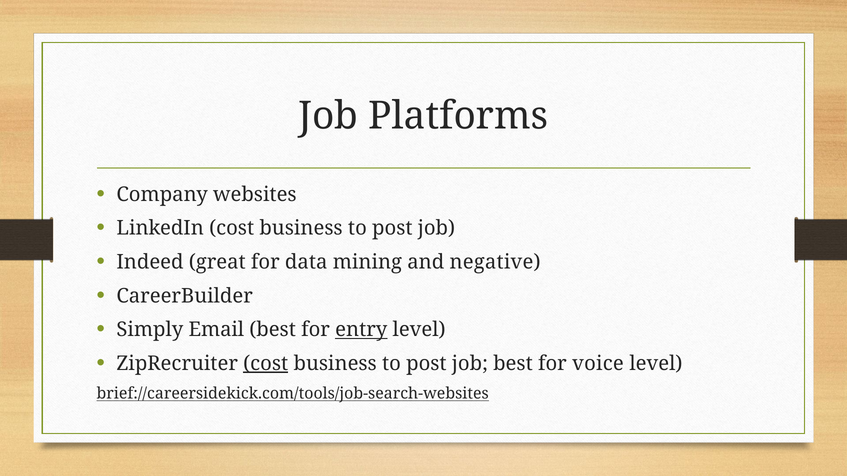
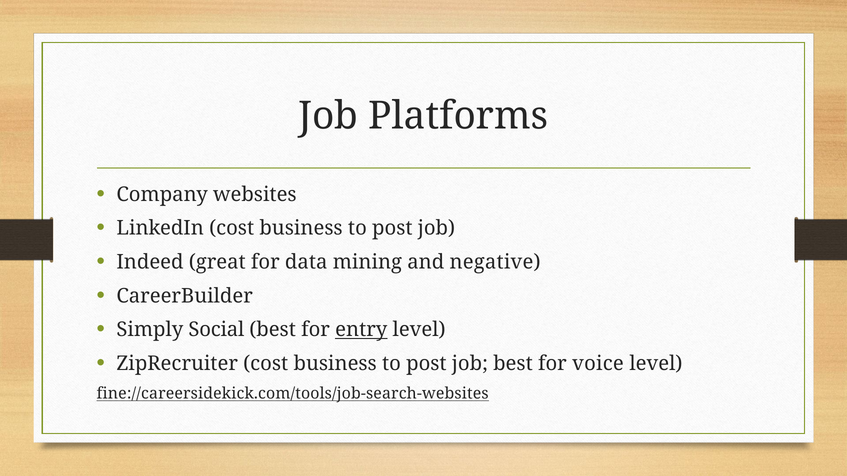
Email: Email -> Social (216, 330)
cost underline: present -> none (266, 364)
brief://careersidekick.com/tools/job-search-websites: brief://careersidekick.com/tools/job-search-websites -> fine://careersidekick.com/tools/job-search-websites (293, 394)
